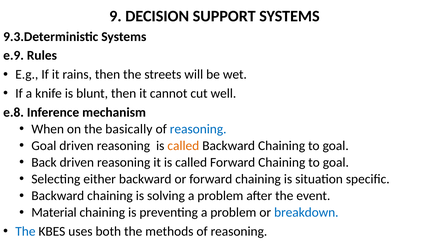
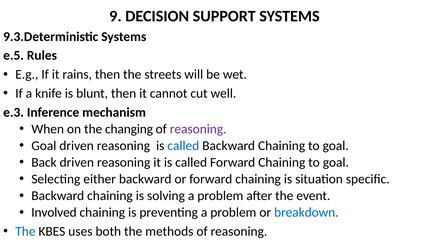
e.9: e.9 -> e.5 (14, 56)
e.8: e.8 -> e.3 (14, 112)
basically: basically -> changing (129, 129)
reasoning colour: blue -> purple (198, 129)
called colour: orange -> blue (183, 146)
Material: Material -> Involved (54, 213)
